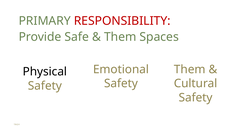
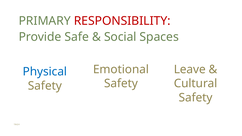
Them: Them -> Social (120, 37)
Them: Them -> Leave (190, 69)
Physical colour: black -> blue (45, 72)
